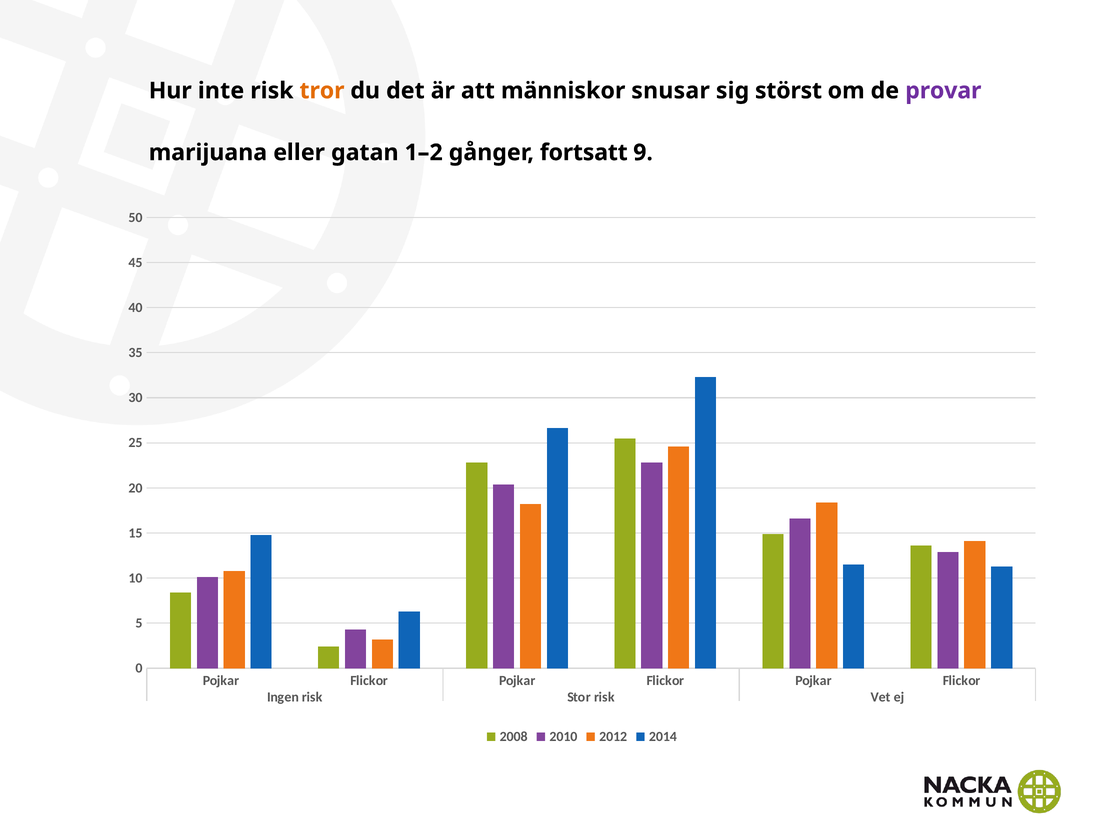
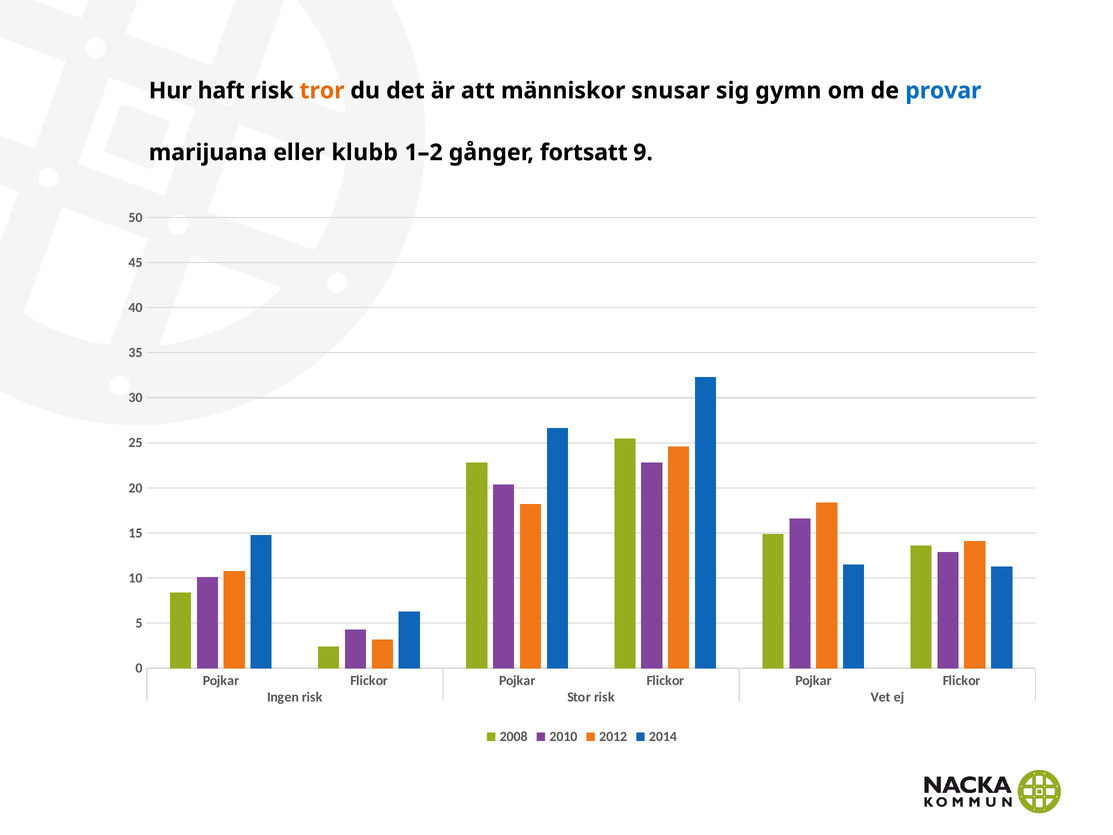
inte: inte -> haft (221, 91)
störst: störst -> gymn (788, 91)
provar colour: purple -> blue (943, 91)
gatan: gatan -> klubb (365, 153)
